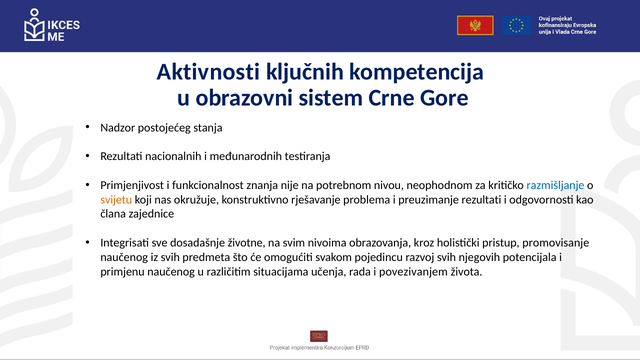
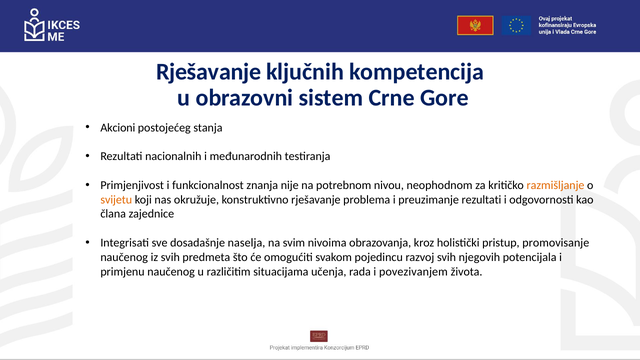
Aktivnosti: Aktivnosti -> Rješavanje (209, 72)
Nadzor: Nadzor -> Akcioni (118, 128)
razmišljanje colour: blue -> orange (555, 185)
životne: životne -> naselja (247, 243)
